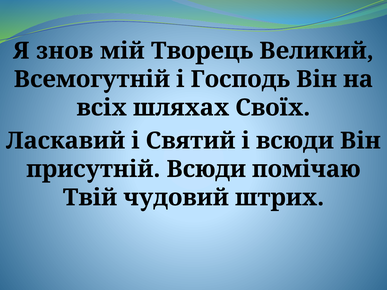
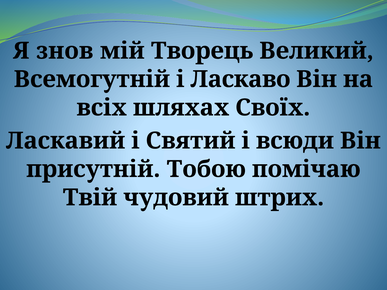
Господь: Господь -> Ласкаво (240, 79)
присутній Всюди: Всюди -> Тобою (206, 169)
